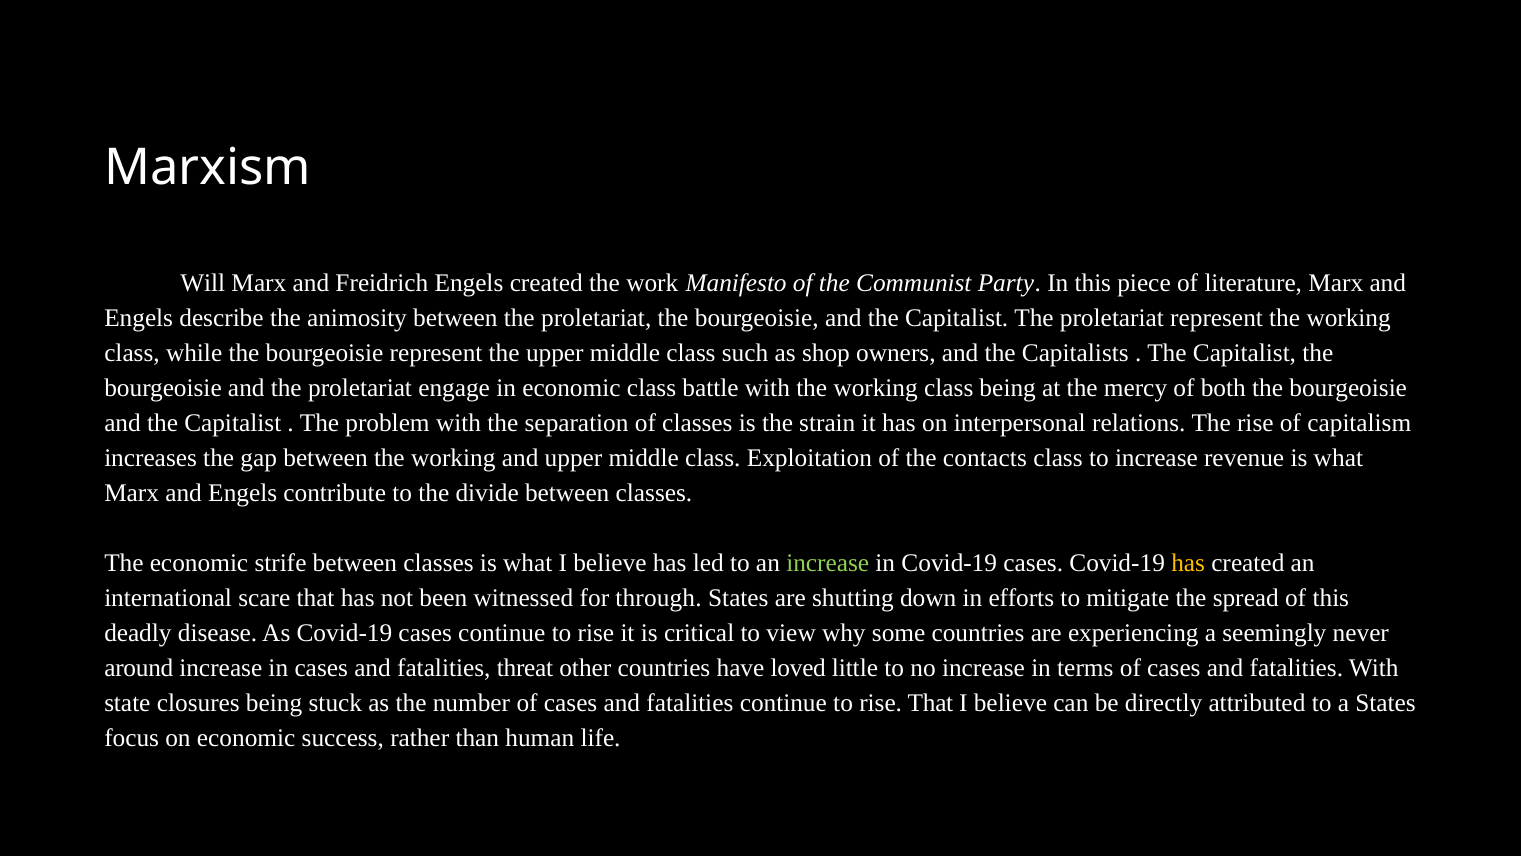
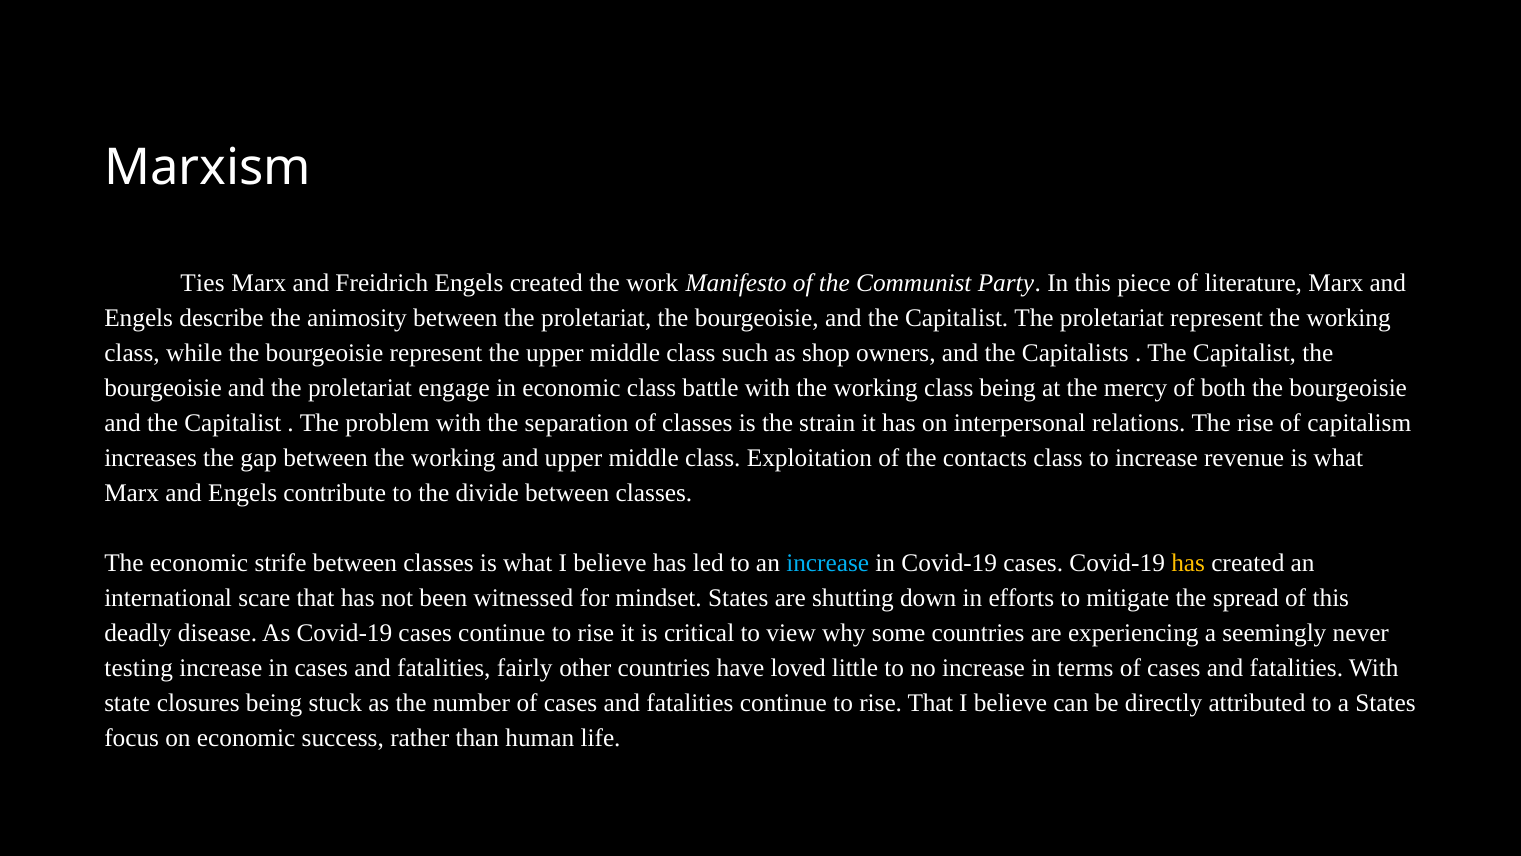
Will: Will -> Ties (203, 283)
increase colour: light green -> light blue (828, 563)
through: through -> mindset (659, 598)
around: around -> testing (139, 668)
threat: threat -> fairly (525, 668)
